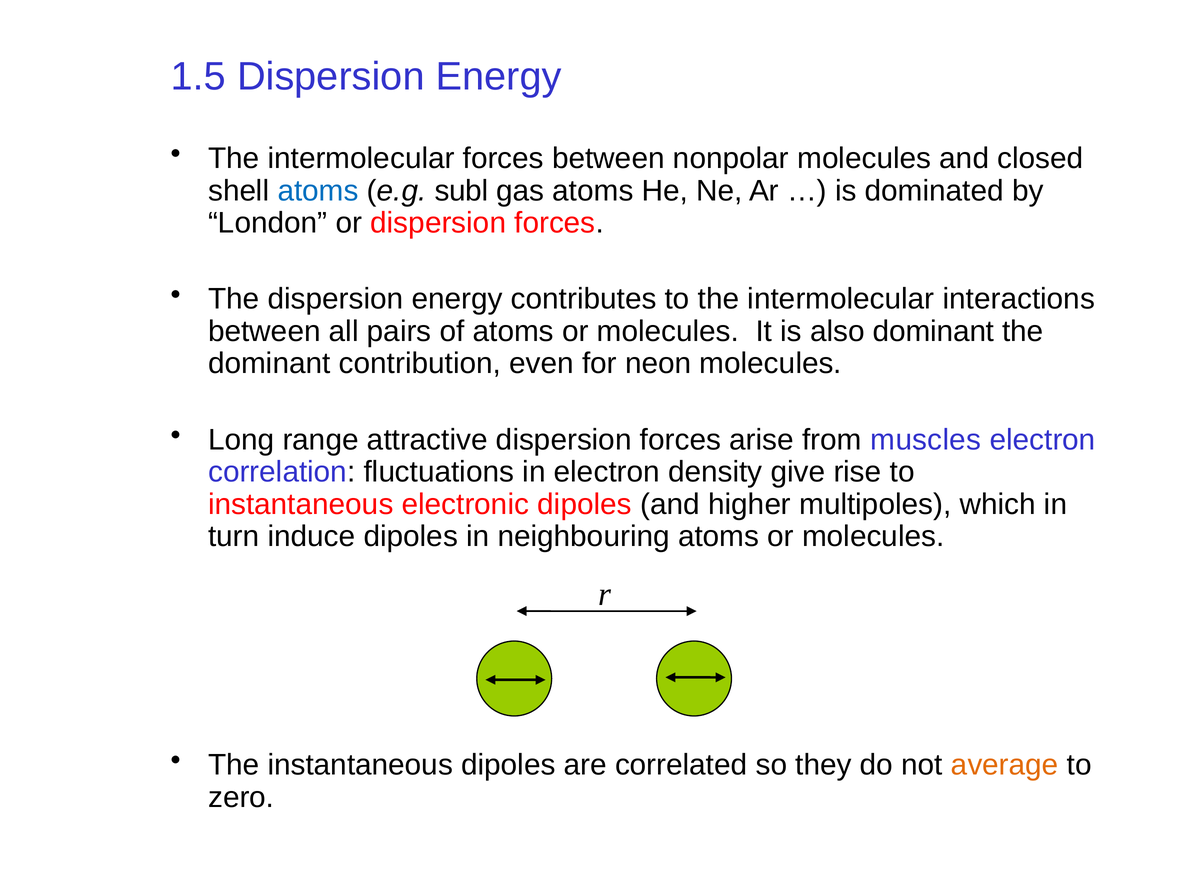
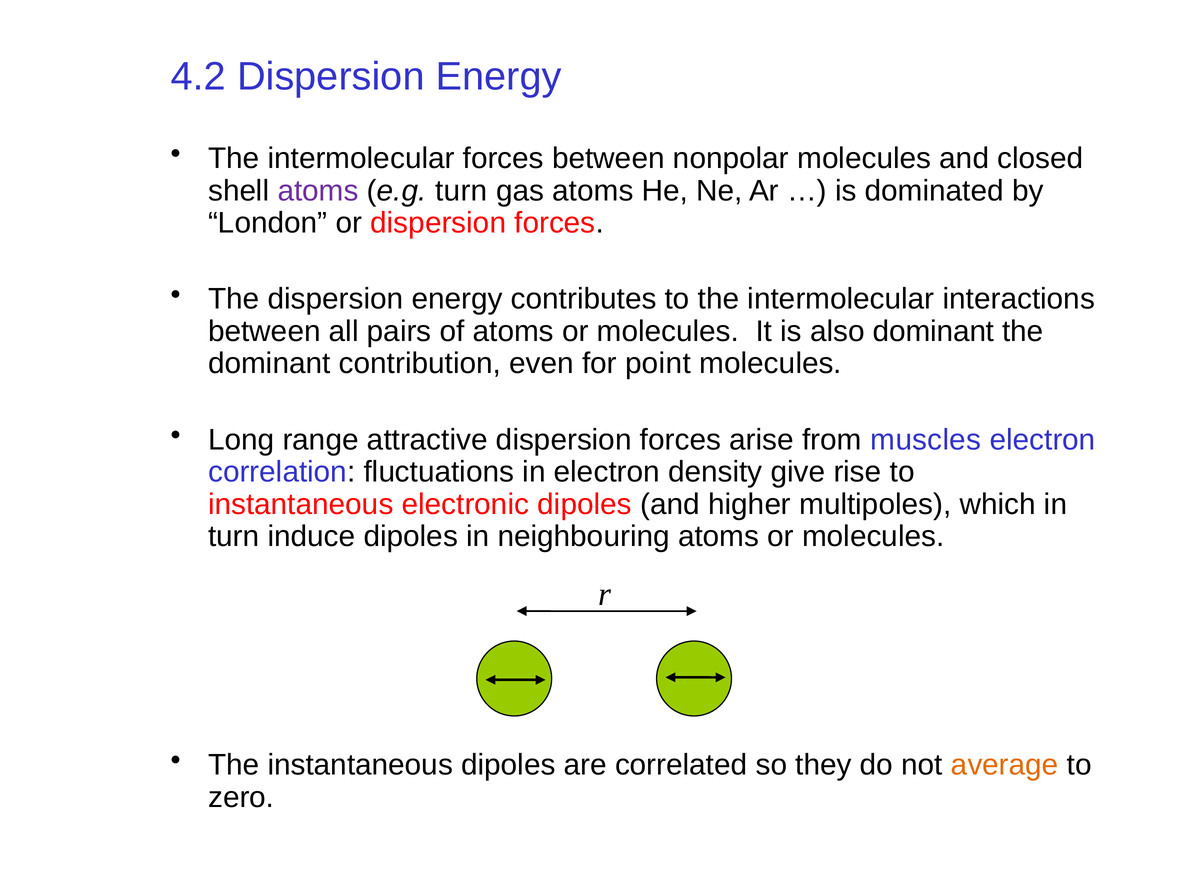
1.5: 1.5 -> 4.2 (198, 77)
atoms colour: blue -> purple (318, 191)
e.g subl: subl -> turn (461, 191)
neon: neon -> point (658, 364)
